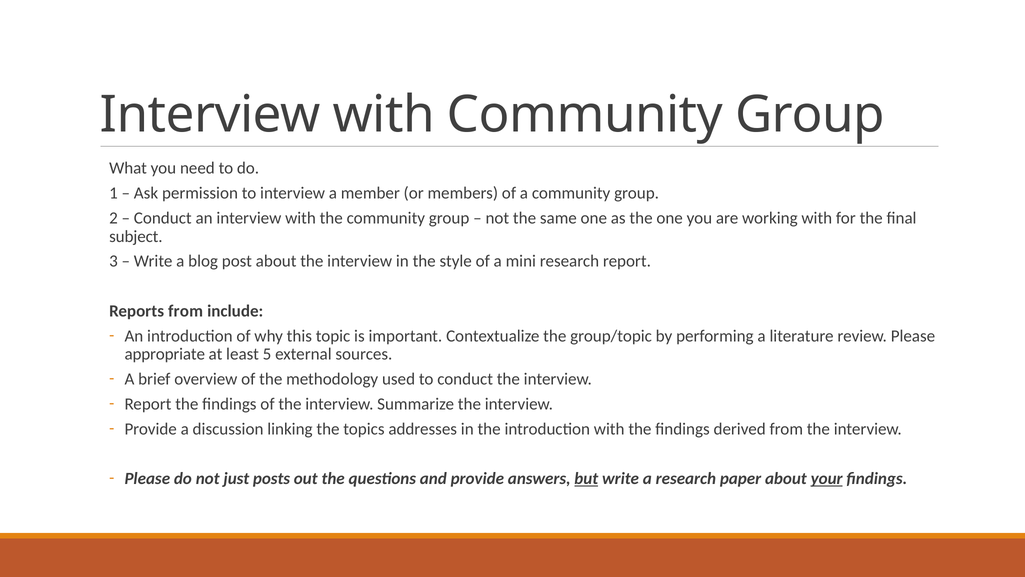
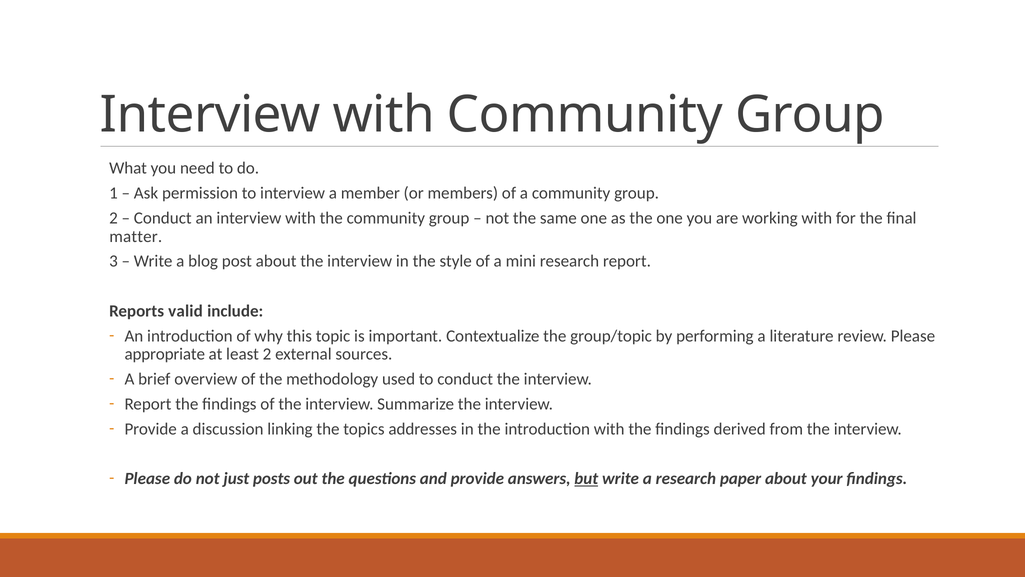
subject: subject -> matter (136, 236)
Reports from: from -> valid (186, 311)
least 5: 5 -> 2 (267, 354)
your underline: present -> none (827, 478)
